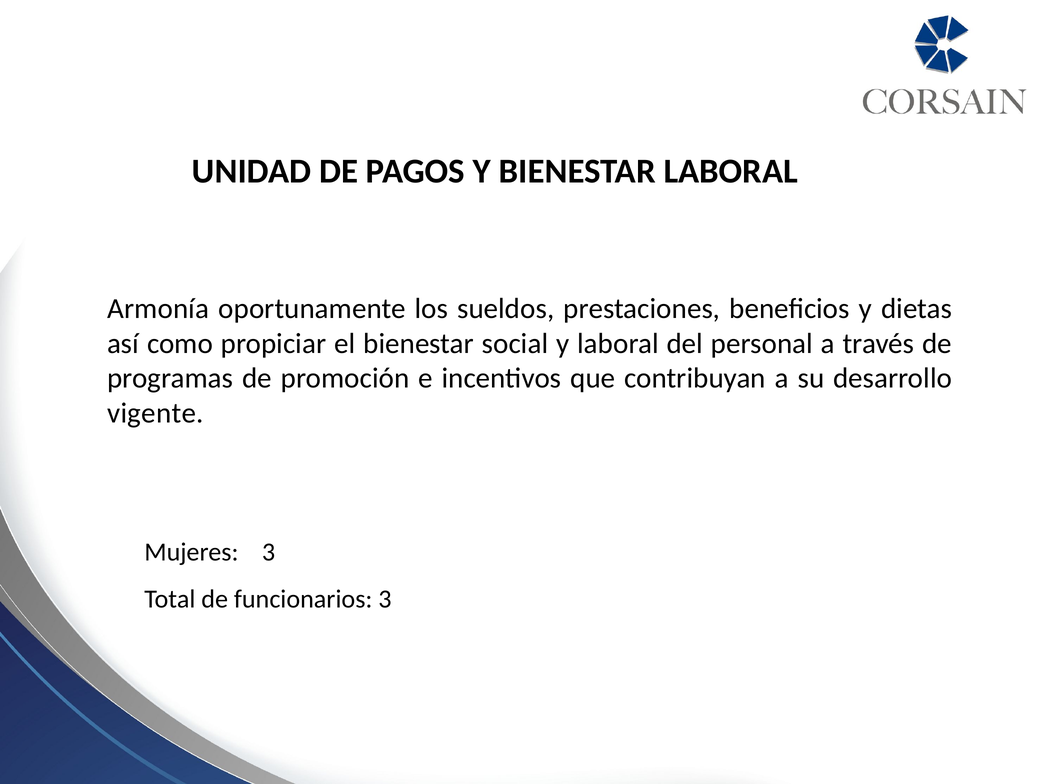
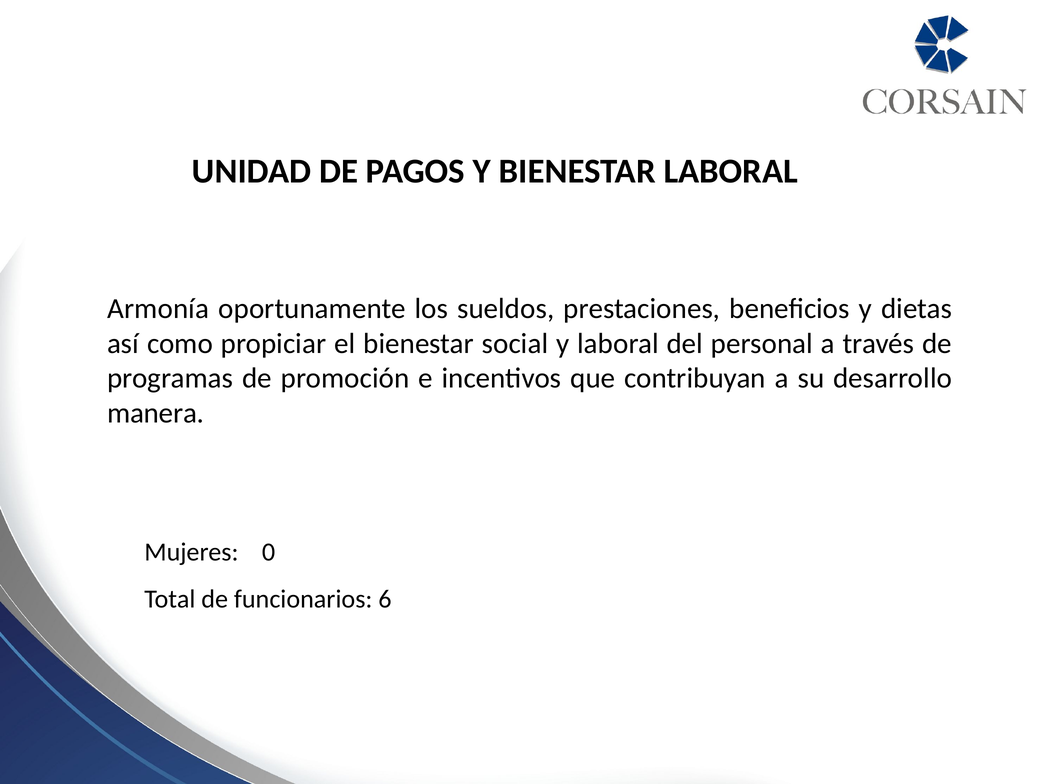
vigente: vigente -> manera (156, 413)
Mujeres 3: 3 -> 0 (269, 553)
funcionarios 3: 3 -> 6 (385, 600)
